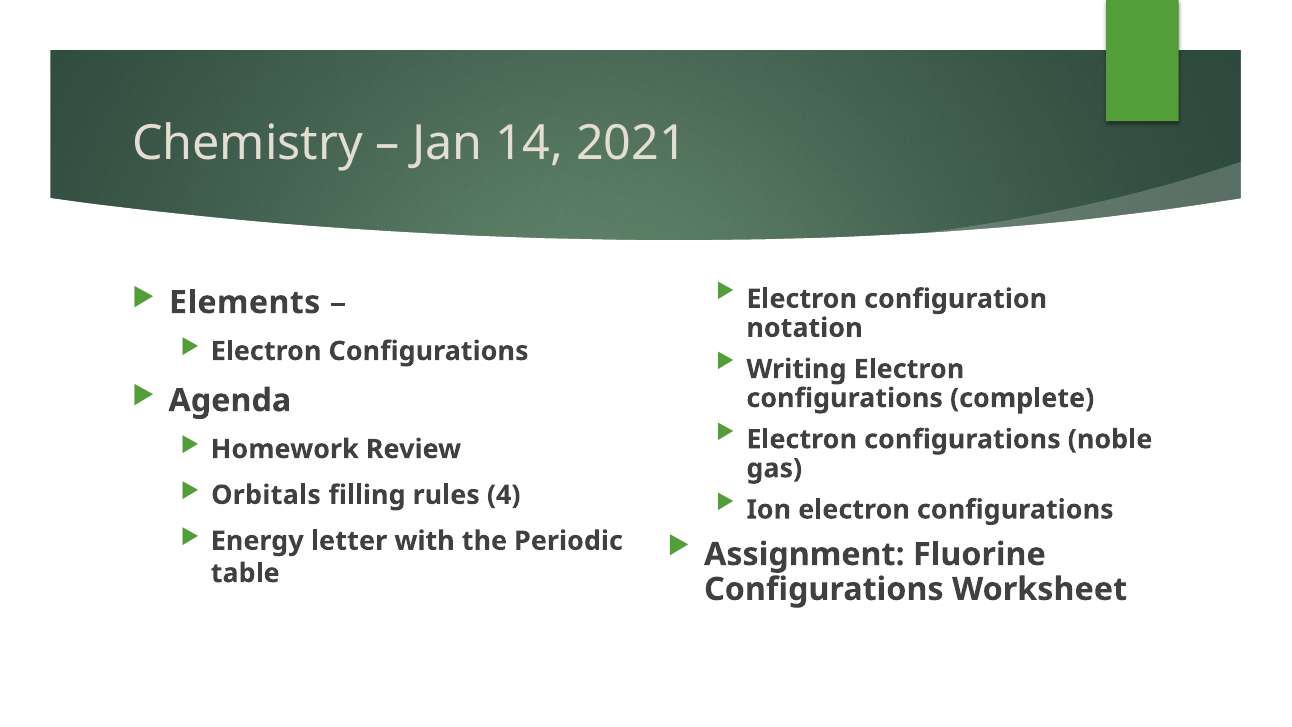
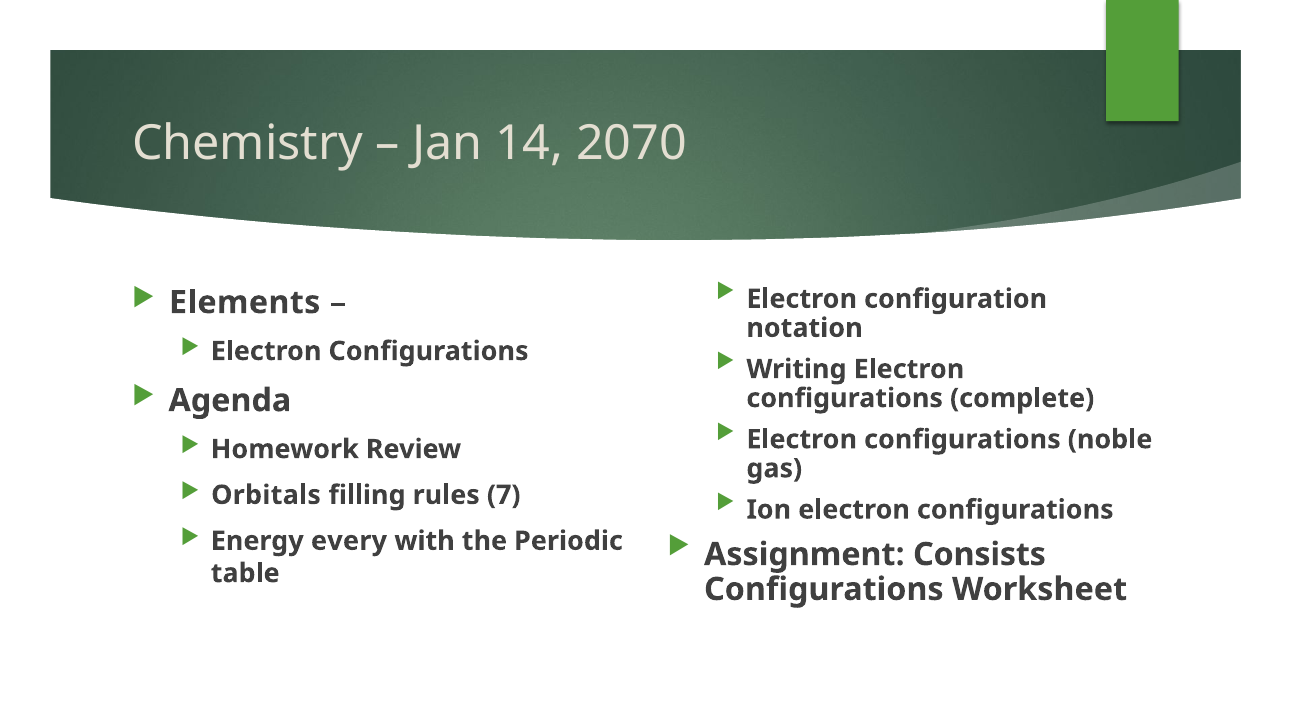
2021: 2021 -> 2070 (632, 143)
4: 4 -> 7 (504, 495)
letter: letter -> every (349, 541)
Fluorine: Fluorine -> Consists (979, 554)
